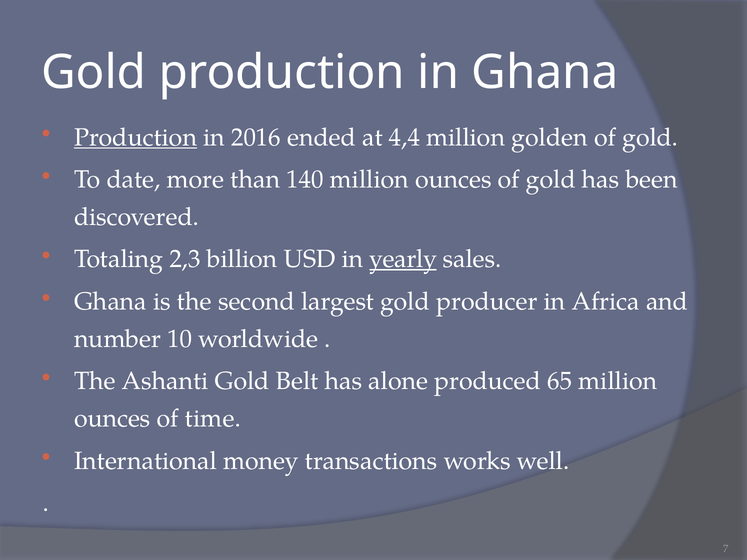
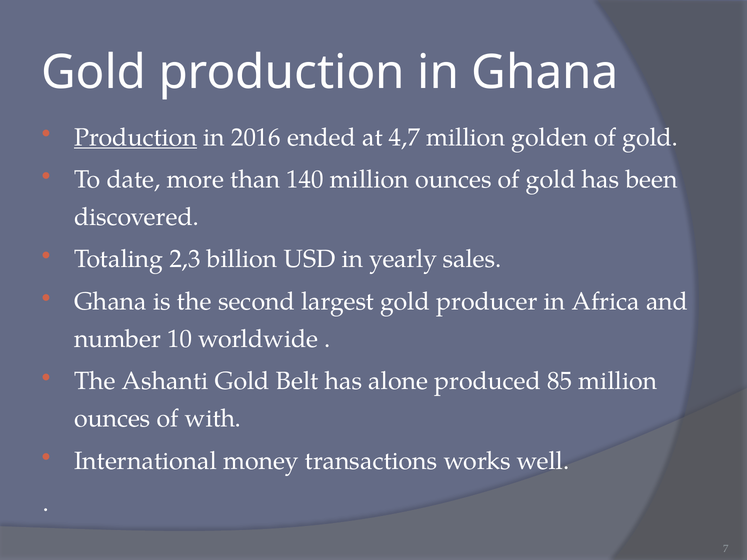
4,4: 4,4 -> 4,7 (404, 137)
yearly underline: present -> none (403, 259)
65: 65 -> 85 (560, 381)
time: time -> with (213, 419)
